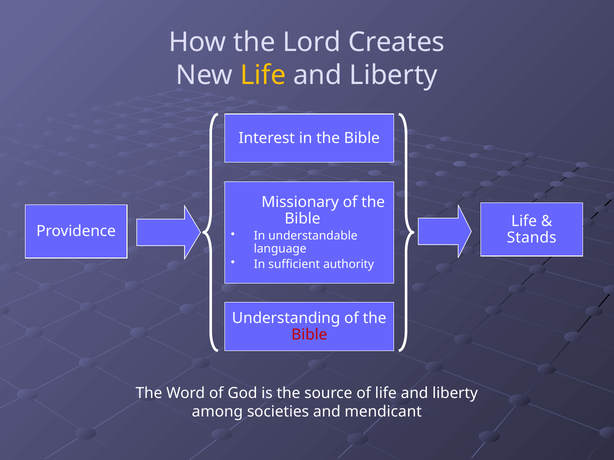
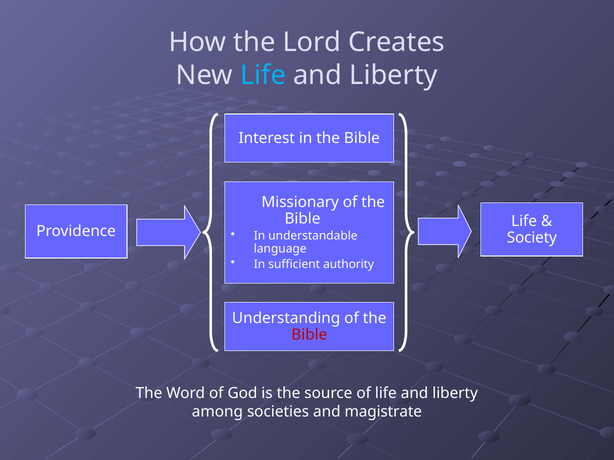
Life colour: yellow -> light blue (263, 75)
Stands: Stands -> Society (532, 238)
mendicant: mendicant -> magistrate (383, 412)
